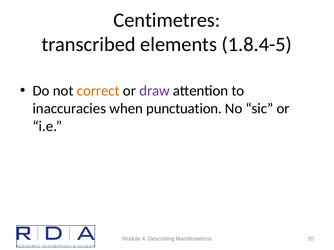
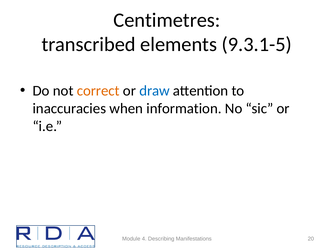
1.8.4-5: 1.8.4-5 -> 9.3.1-5 (257, 45)
draw colour: purple -> blue (155, 91)
punctuation: punctuation -> information (184, 109)
